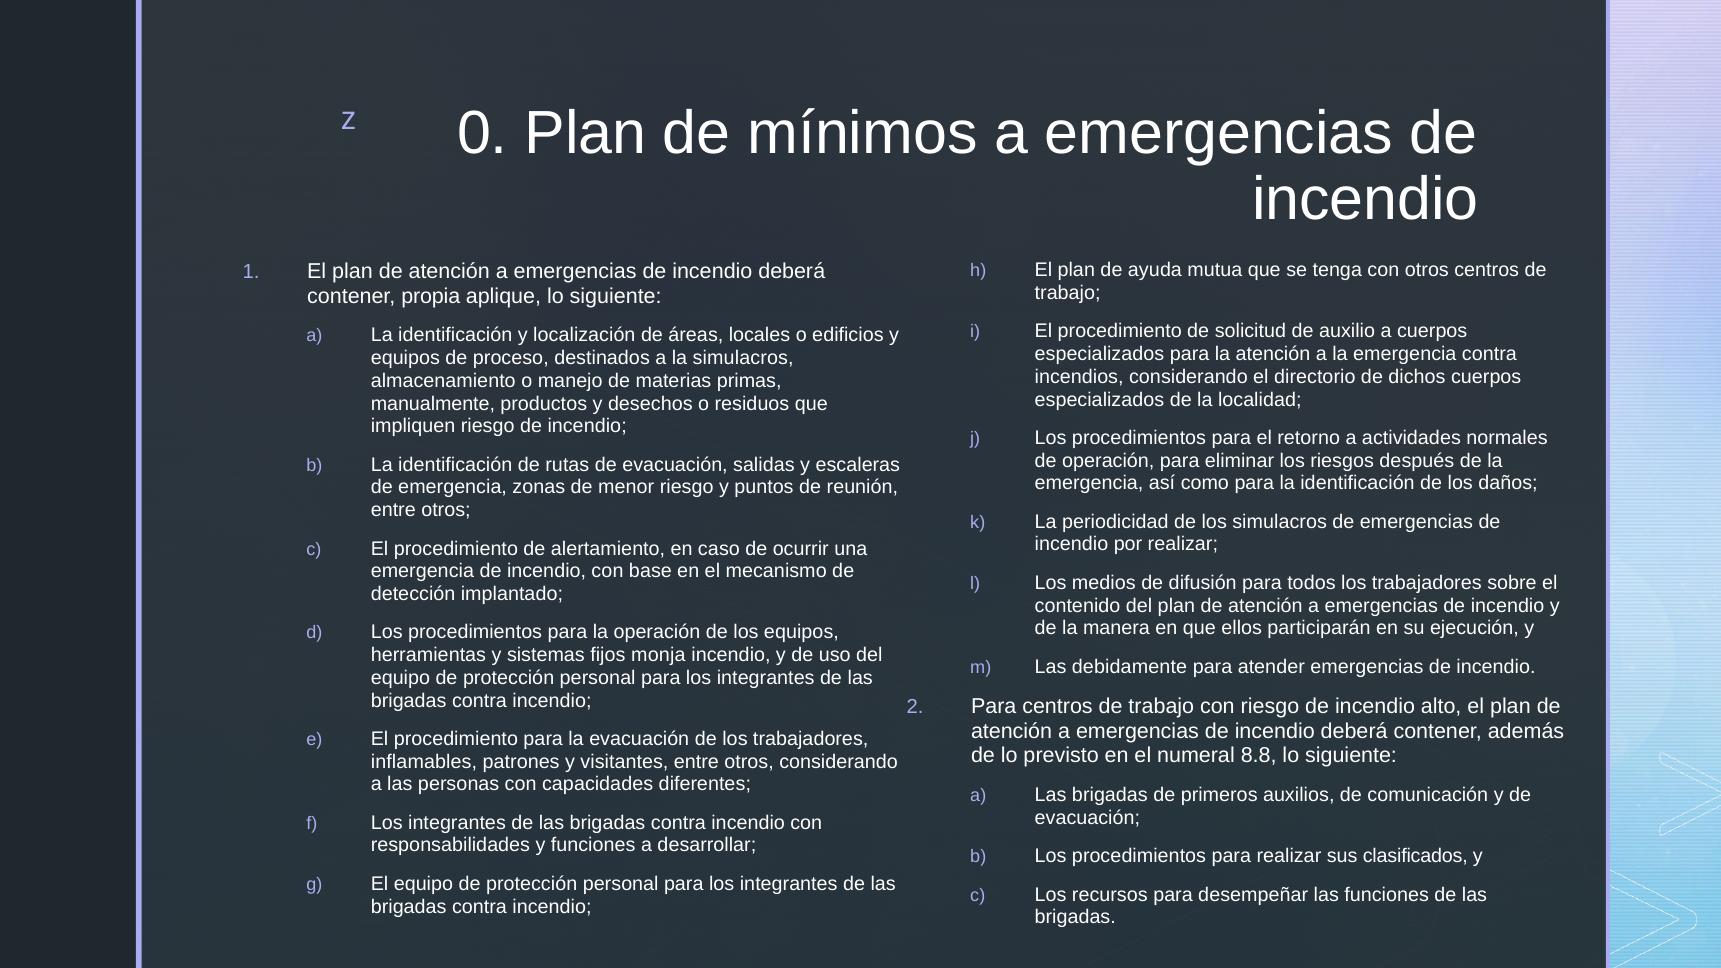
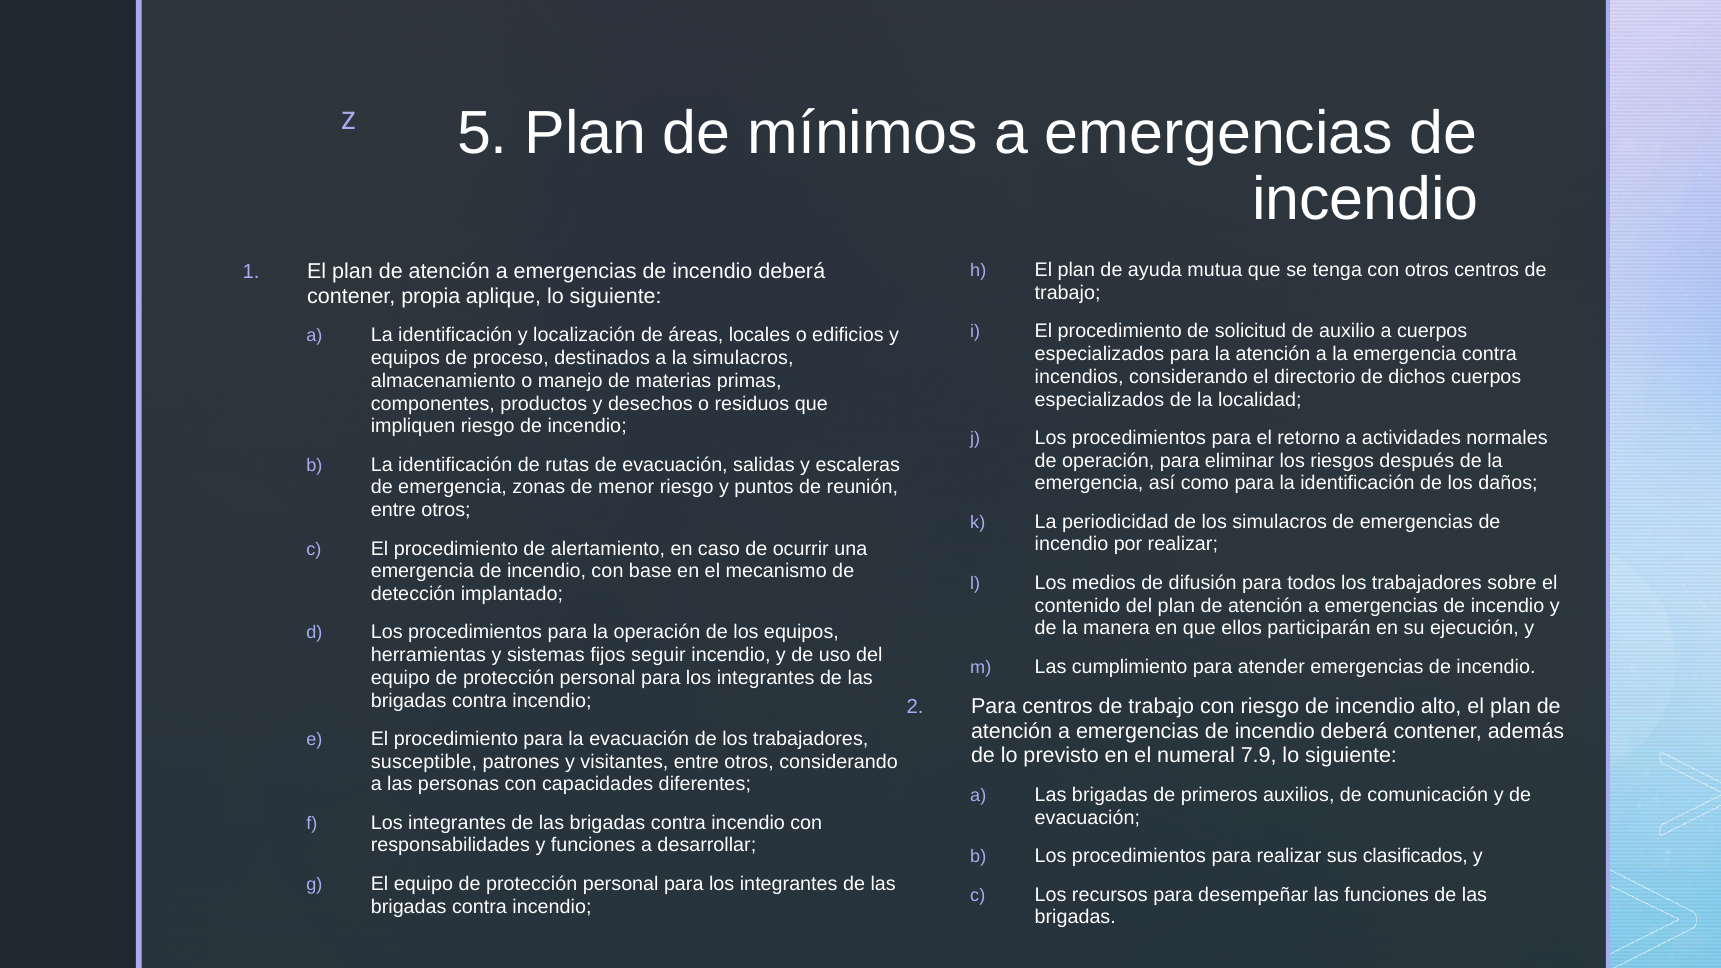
0: 0 -> 5 (482, 134)
manualmente: manualmente -> componentes (433, 404)
monja: monja -> seguir (658, 655)
debidamente: debidamente -> cumplimiento (1130, 667)
8.8: 8.8 -> 7.9 (1259, 756)
inflamables: inflamables -> susceptible (424, 762)
